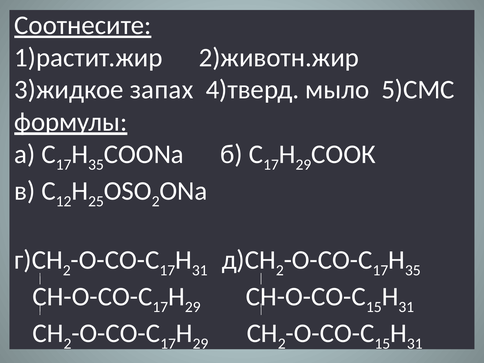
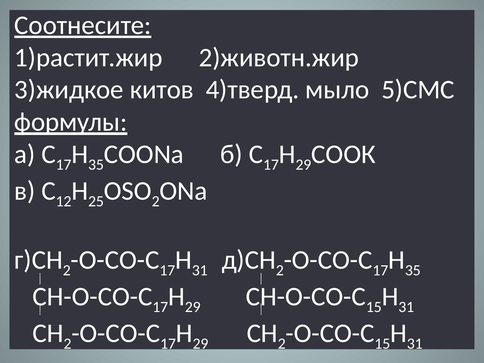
запах: запах -> китов (162, 90)
